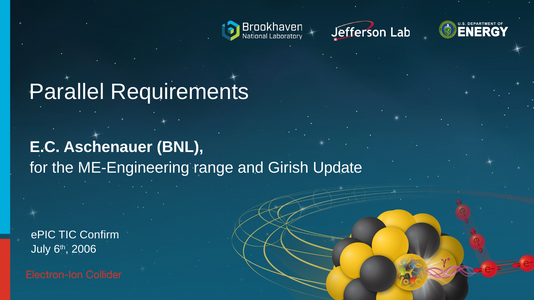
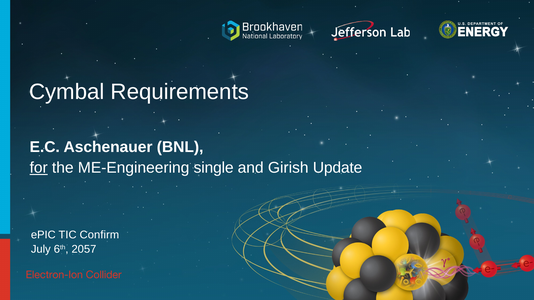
Parallel: Parallel -> Cymbal (67, 92)
for underline: none -> present (39, 168)
range: range -> single (214, 168)
2006: 2006 -> 2057 (84, 250)
